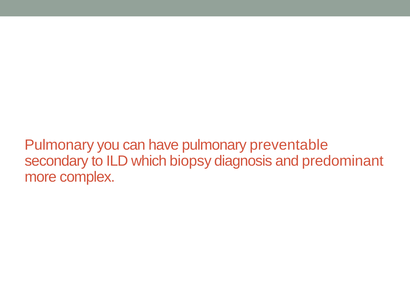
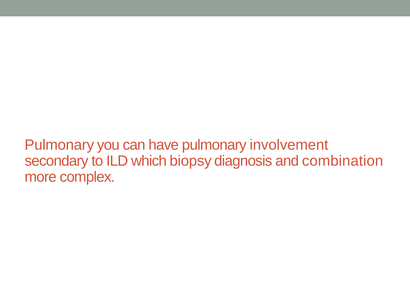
preventable: preventable -> involvement (289, 145)
predominant: predominant -> combination (343, 161)
